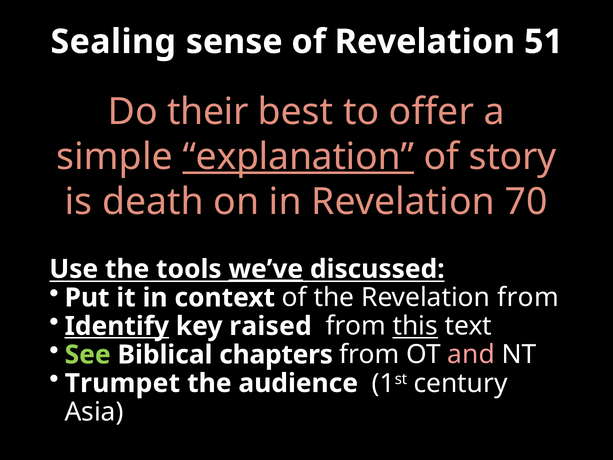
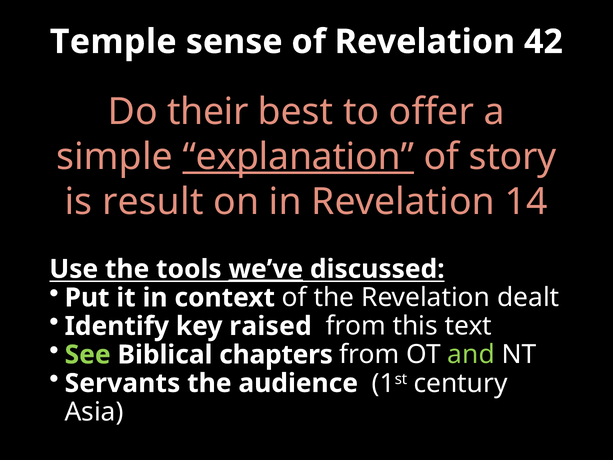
Sealing: Sealing -> Temple (113, 42)
51: 51 -> 42 (543, 42)
death: death -> result (153, 202)
70: 70 -> 14 (526, 202)
Revelation from: from -> dealt (528, 297)
Identify underline: present -> none (117, 326)
this underline: present -> none (415, 326)
and colour: pink -> light green (471, 355)
Trumpet: Trumpet -> Servants (122, 383)
